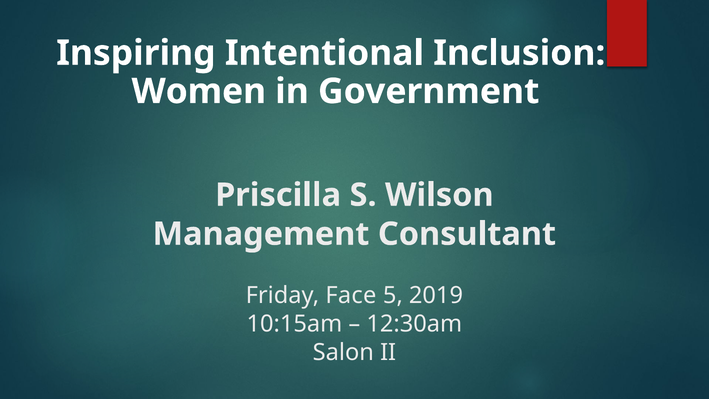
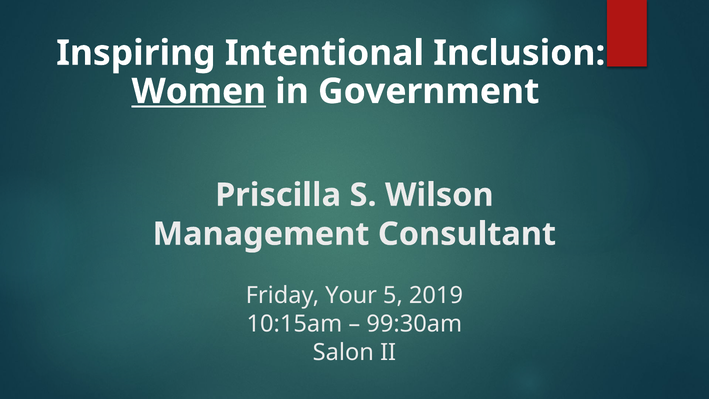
Women underline: none -> present (199, 91)
Face: Face -> Your (351, 295)
12:30am: 12:30am -> 99:30am (414, 324)
